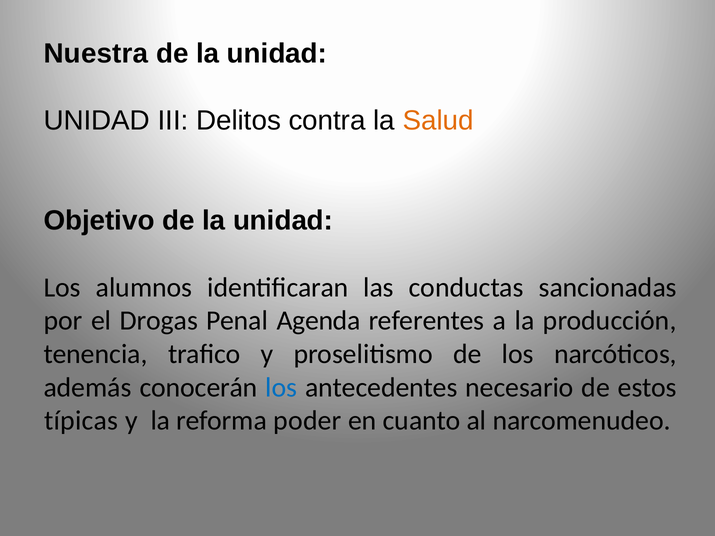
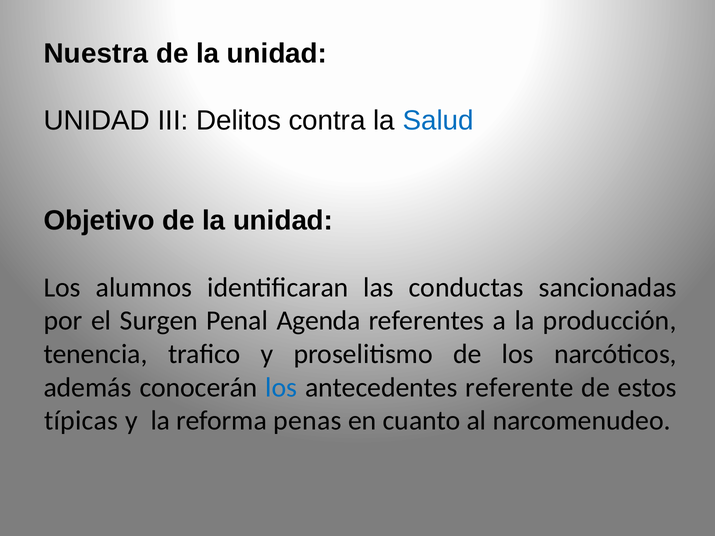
Salud colour: orange -> blue (438, 121)
Drogas: Drogas -> Surgen (159, 321)
necesario: necesario -> referente (519, 388)
poder: poder -> penas (307, 421)
